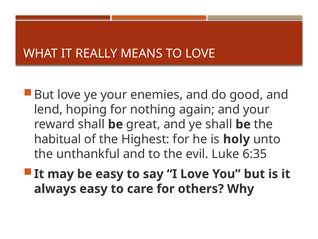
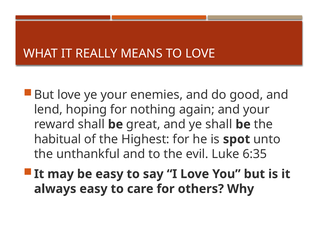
holy: holy -> spot (237, 139)
